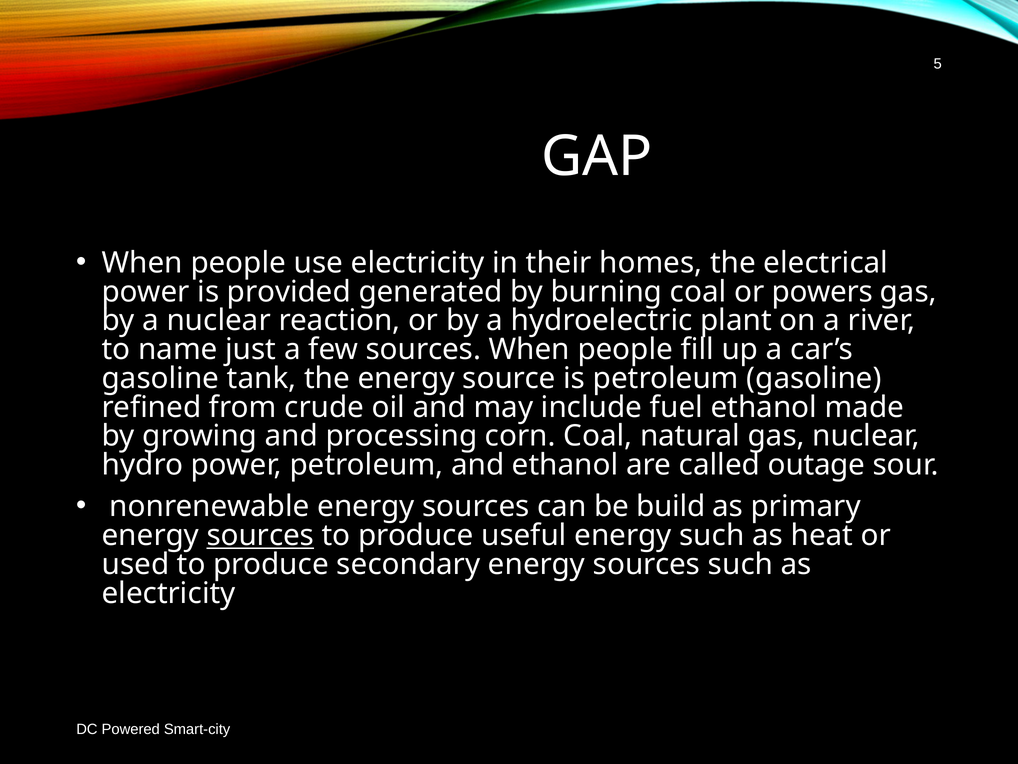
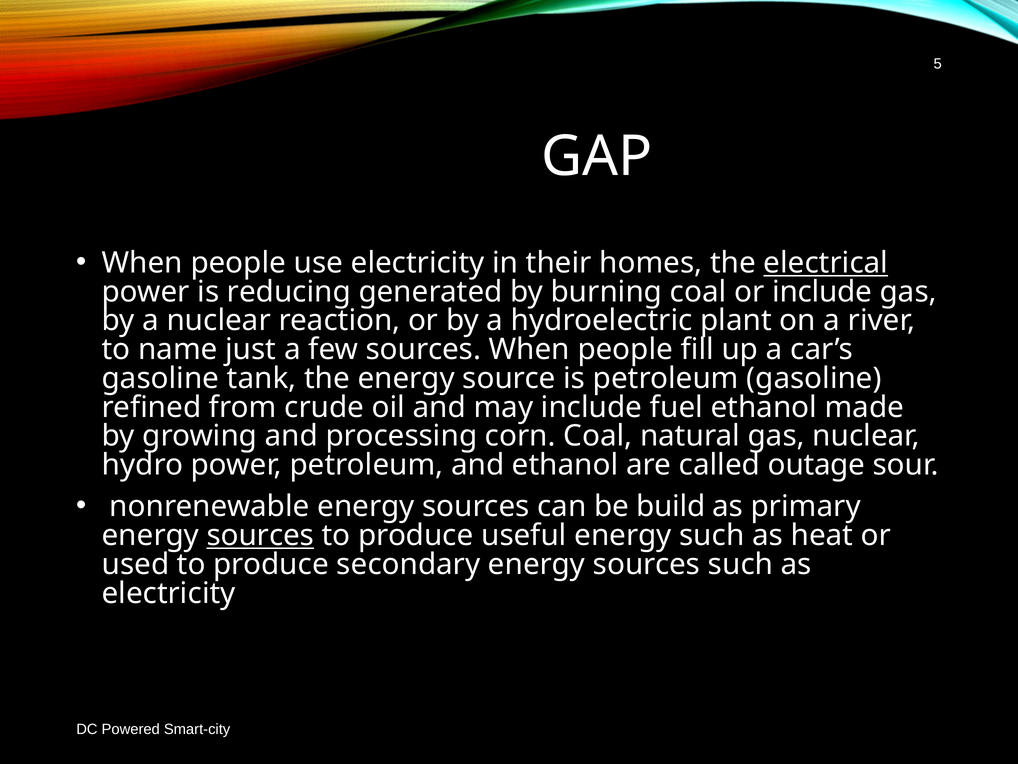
electrical underline: none -> present (826, 263)
provided: provided -> reducing (289, 292)
or powers: powers -> include (822, 292)
